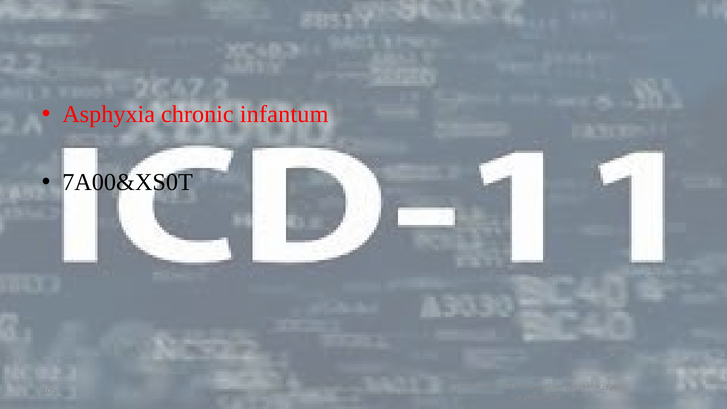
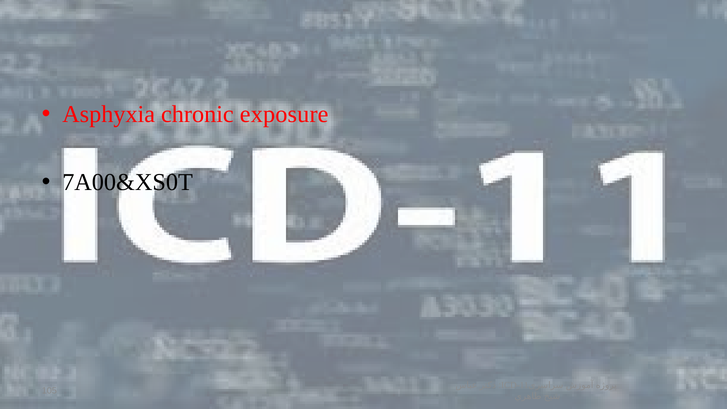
infantum: infantum -> exposure (284, 114)
